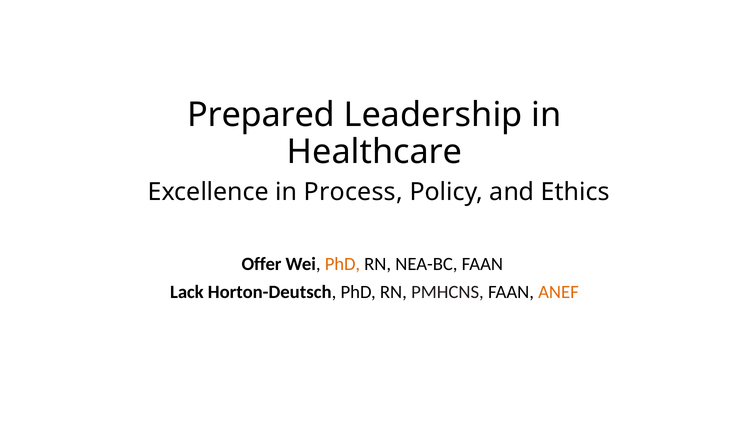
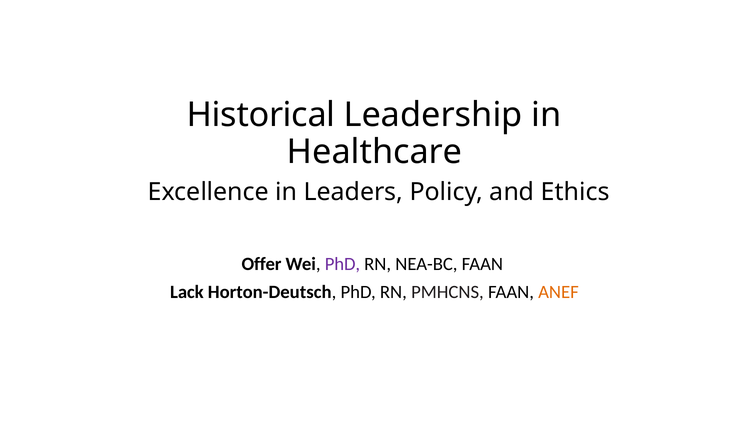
Prepared: Prepared -> Historical (261, 115)
Process: Process -> Leaders (353, 192)
PhD colour: orange -> purple (342, 264)
